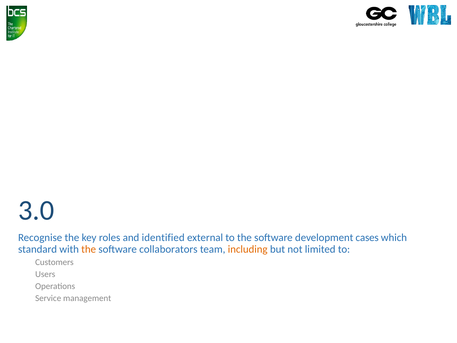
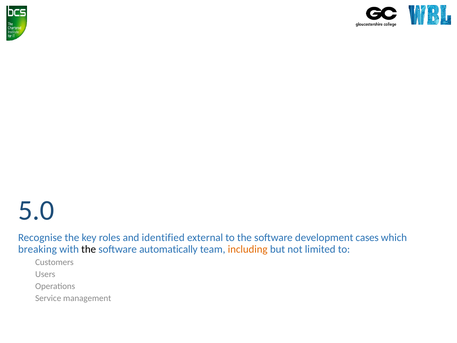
3.0: 3.0 -> 5.0 (36, 210)
standard: standard -> breaking (37, 249)
the colour: orange -> black (89, 249)
collaborators: collaborators -> automatically (168, 249)
